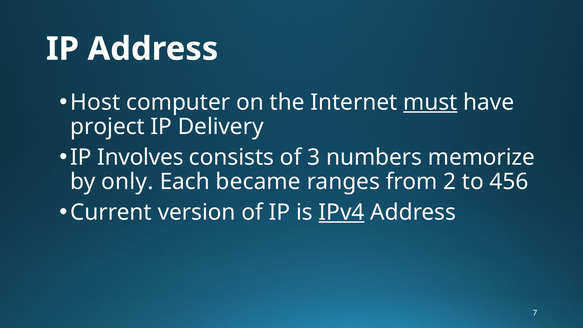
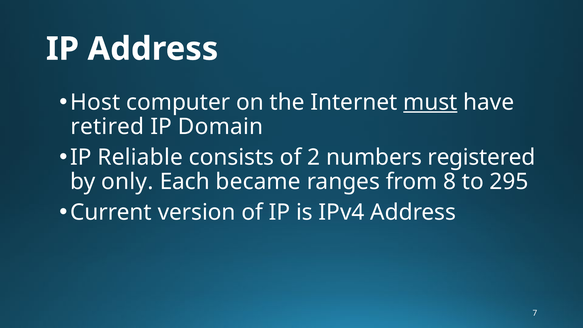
project: project -> retired (107, 127)
Delivery: Delivery -> Domain (221, 127)
Involves: Involves -> Reliable (140, 157)
3: 3 -> 2 (314, 157)
memorize: memorize -> registered (481, 157)
2: 2 -> 8 (450, 182)
456: 456 -> 295 (509, 182)
IPv4 underline: present -> none (342, 212)
